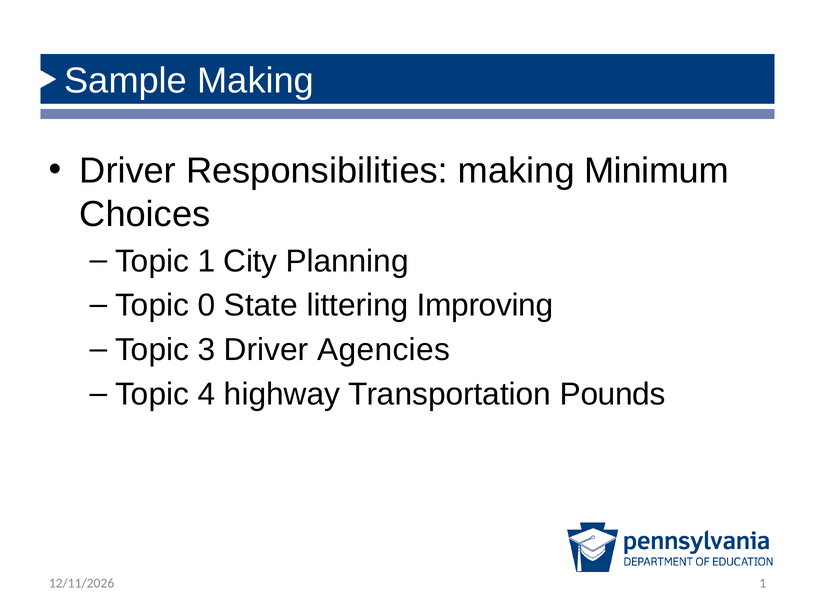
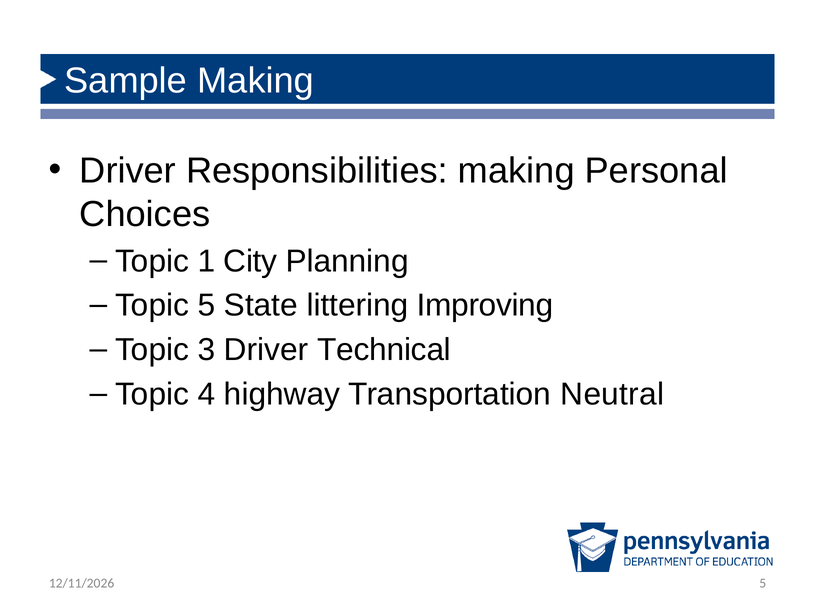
Minimum: Minimum -> Personal (656, 171)
Topic 0: 0 -> 5 (206, 306)
Agencies: Agencies -> Technical (384, 350)
Pounds: Pounds -> Neutral (612, 394)
1: 1 -> 5 (763, 584)
